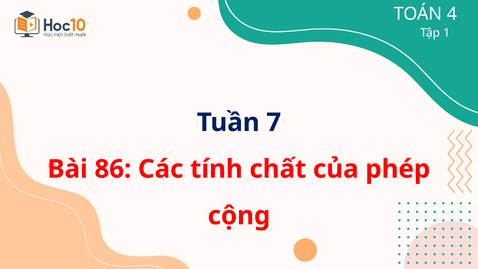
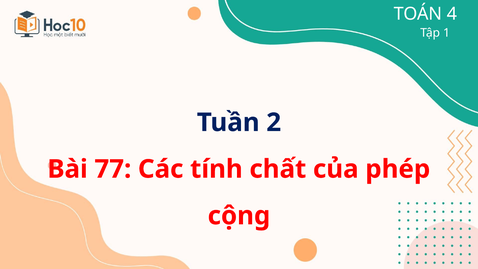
7: 7 -> 2 (274, 122)
86: 86 -> 77 (113, 169)
